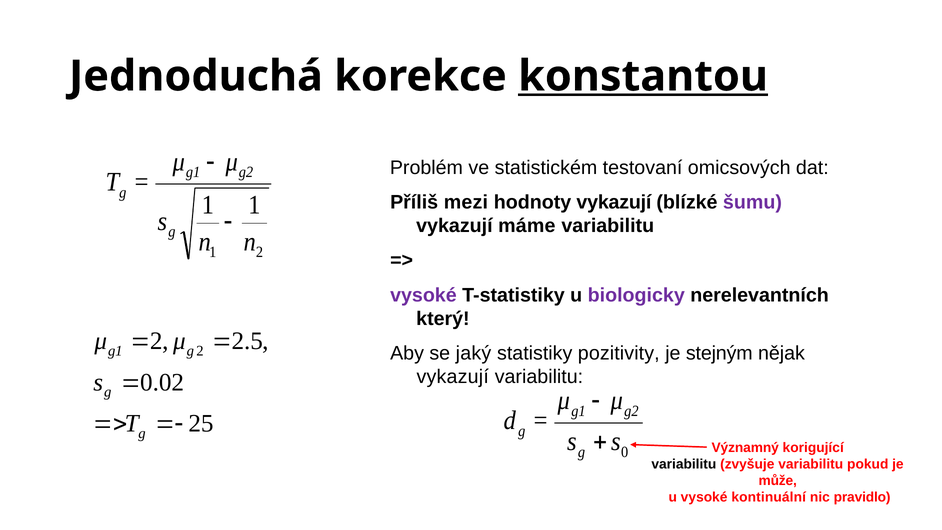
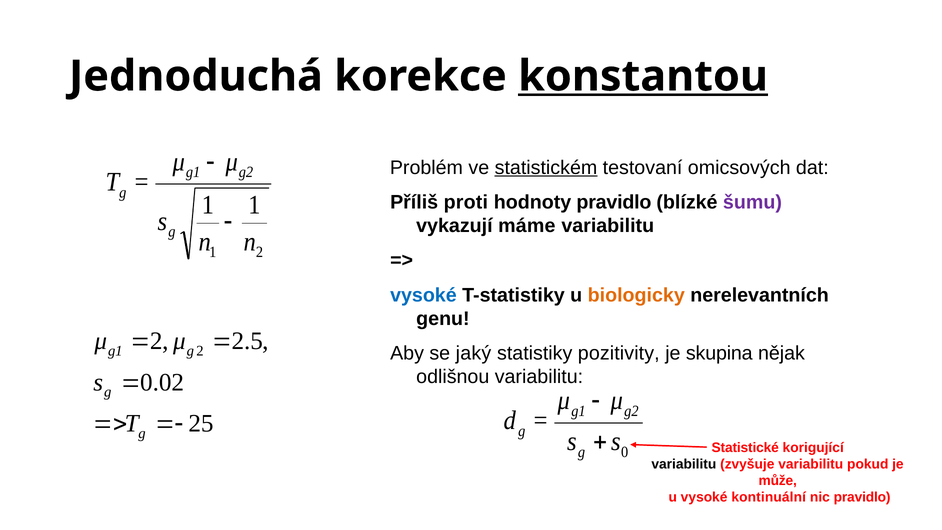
statistickém underline: none -> present (546, 168)
mezi: mezi -> proti (466, 202)
hodnoty vykazují: vykazují -> pravidlo (614, 202)
vysoké colour: purple -> blue (423, 295)
biologicky colour: purple -> orange (636, 295)
který: který -> genu (443, 319)
stejným: stejným -> skupina (719, 353)
vykazují: vykazují -> odlišnou (453, 377)
Významný: Významný -> Statistické (745, 448)
